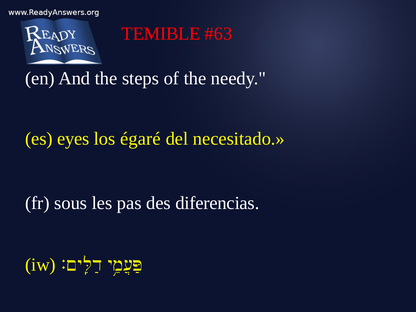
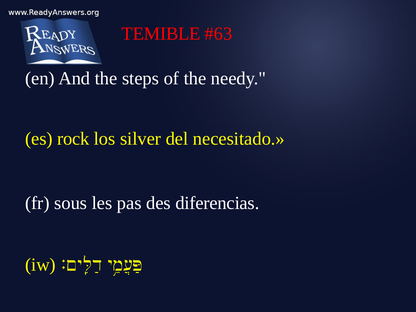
eyes: eyes -> rock (73, 139)
égaré: égaré -> silver (141, 139)
